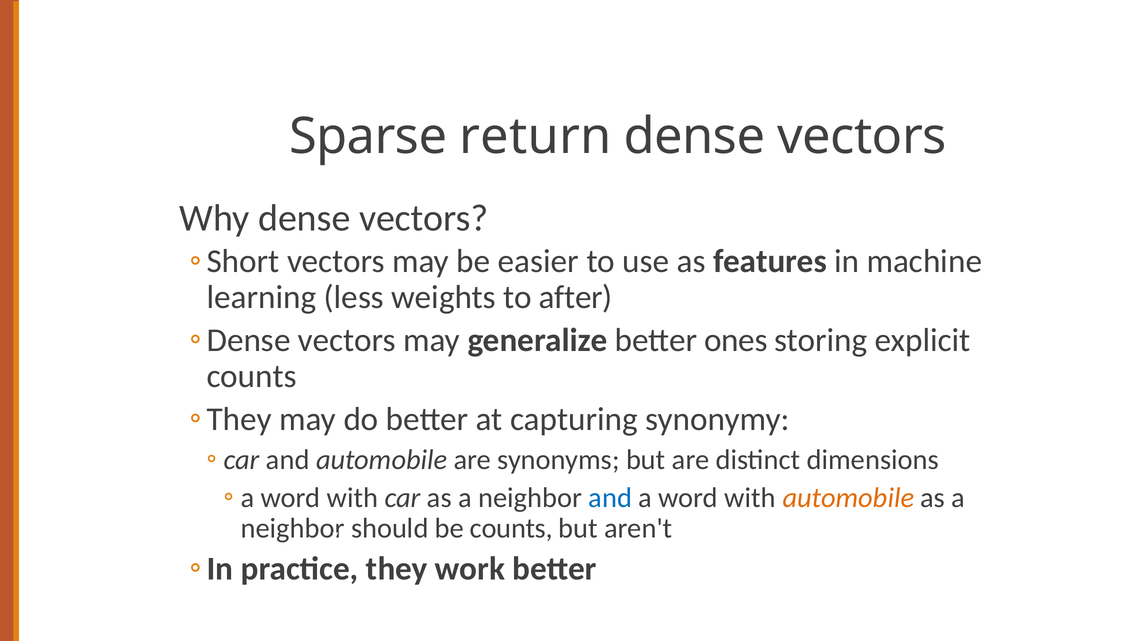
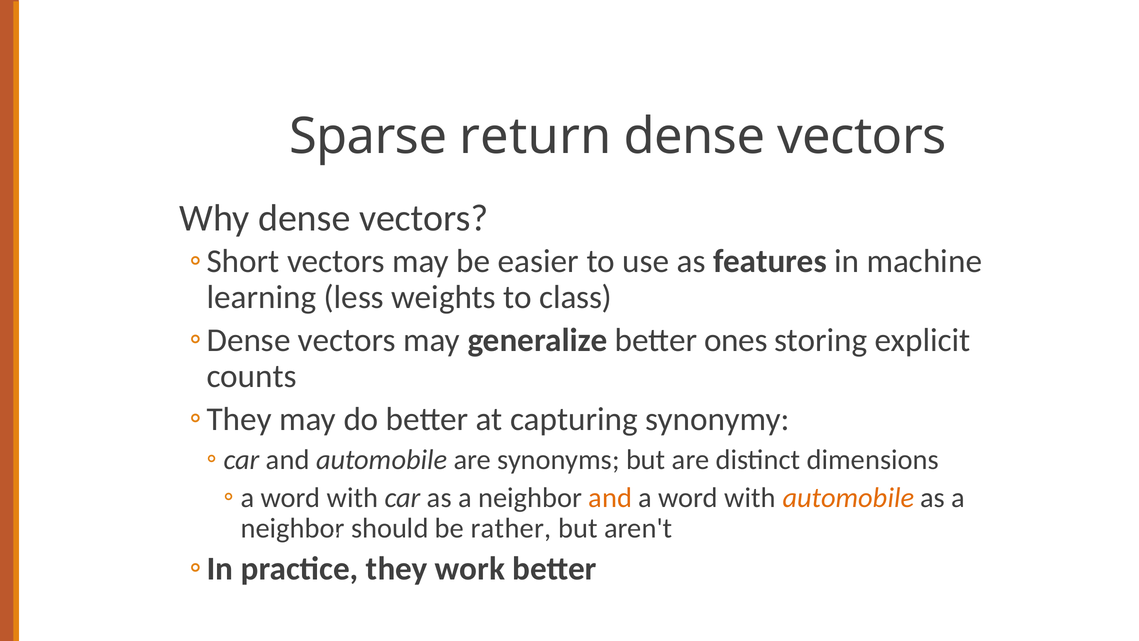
after: after -> class (576, 297)
and colour: blue -> orange (610, 498)
be counts: counts -> rather (511, 528)
